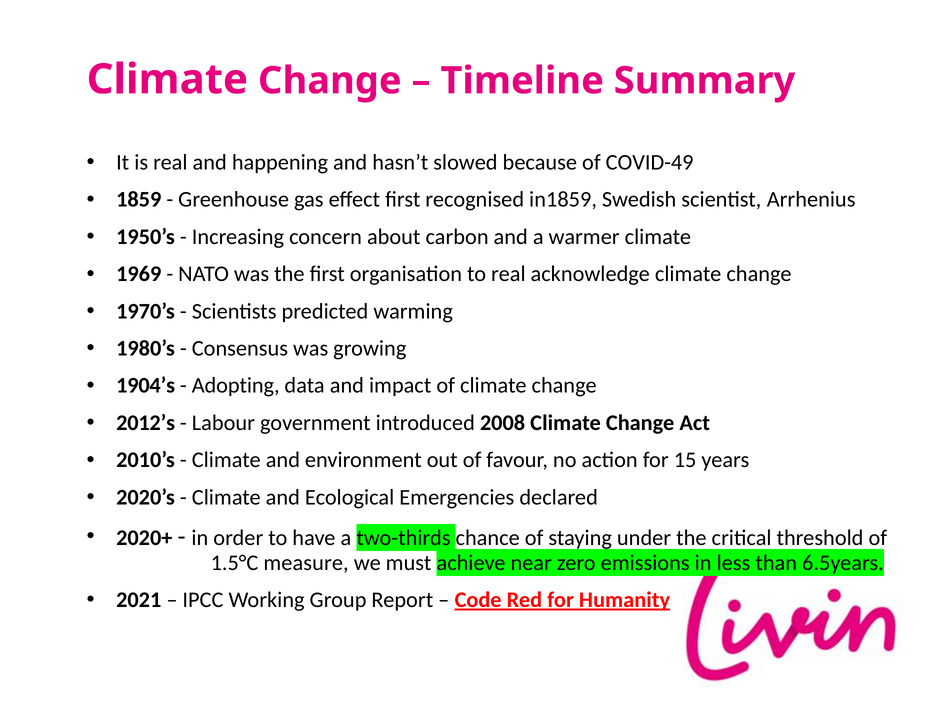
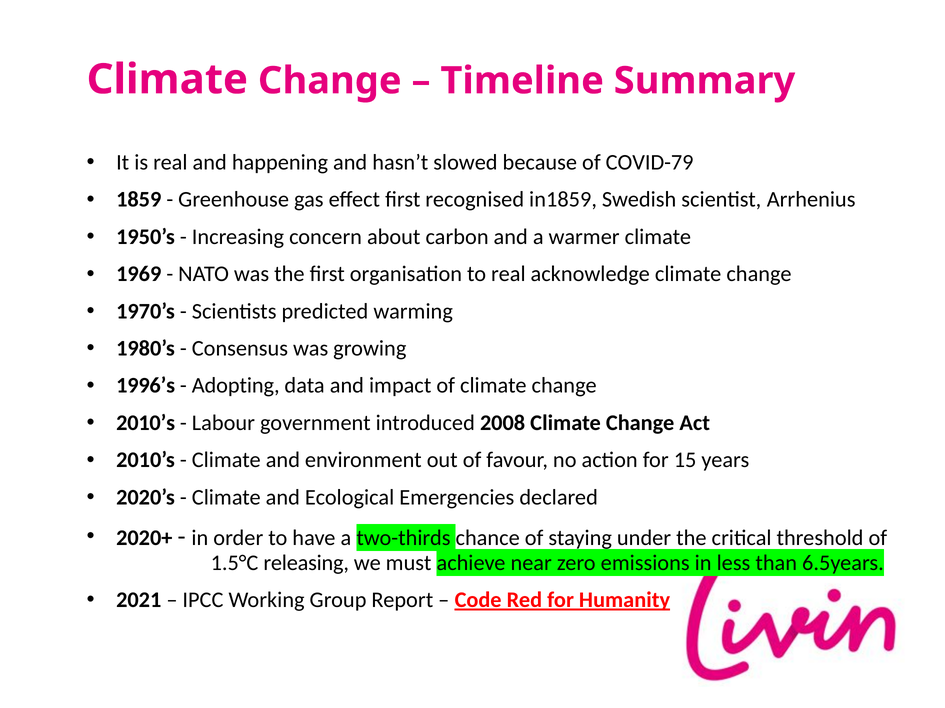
COVID-49: COVID-49 -> COVID-79 (650, 163)
1904’s: 1904’s -> 1996’s (146, 386)
2012’s: 2012’s -> 2010’s (146, 423)
measure: measure -> releasing (306, 563)
